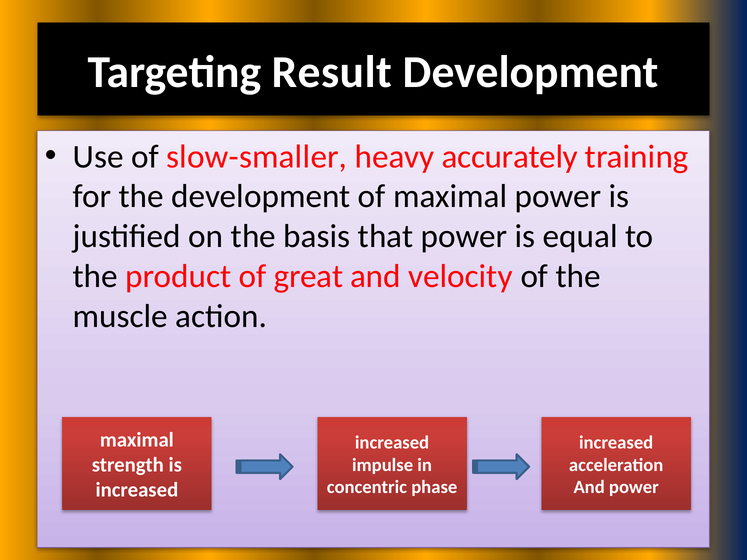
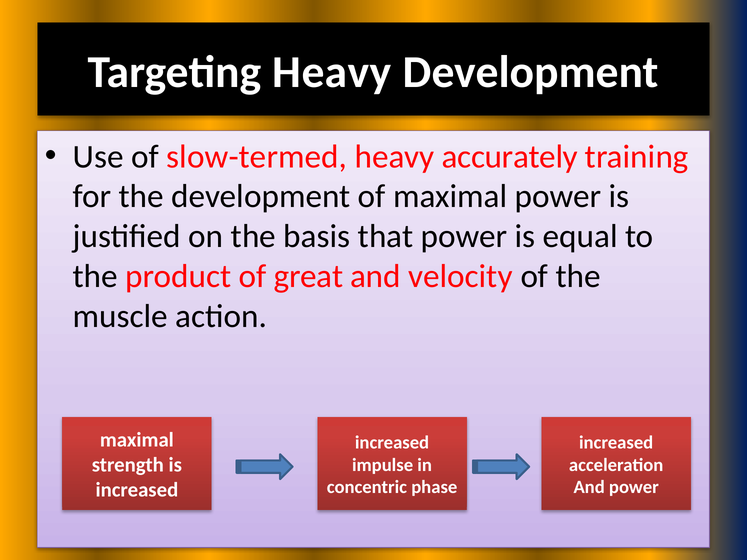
Targeting Result: Result -> Heavy (332, 72)
slow-smaller: slow-smaller -> slow-termed (257, 157)
